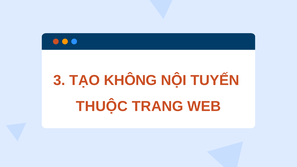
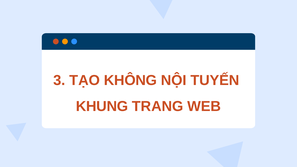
THUỘC: THUỘC -> KHUNG (102, 106)
